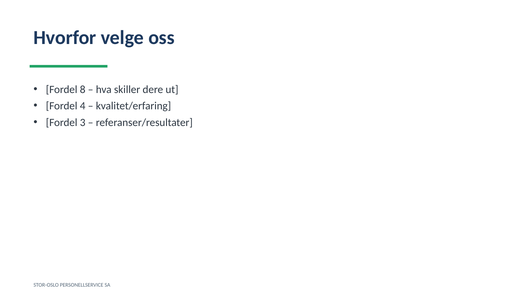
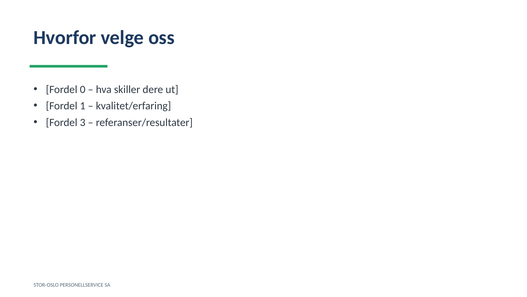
8: 8 -> 0 (83, 89)
4: 4 -> 1 (83, 106)
